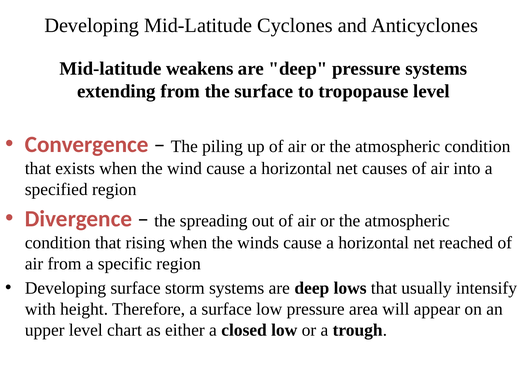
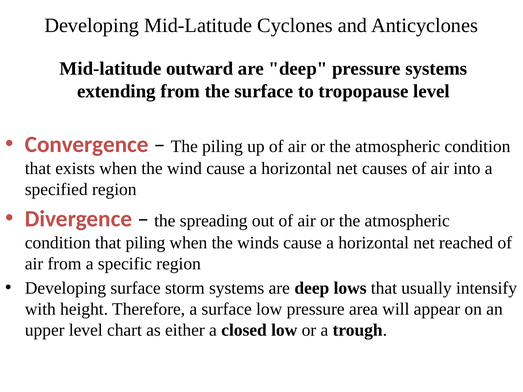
weakens: weakens -> outward (200, 69)
that rising: rising -> piling (145, 243)
